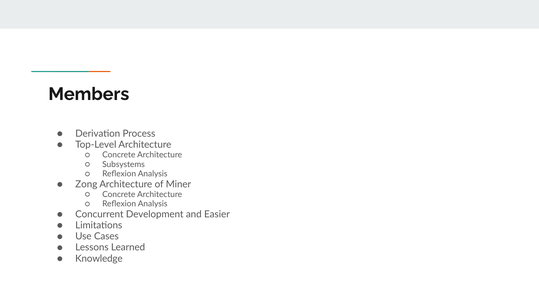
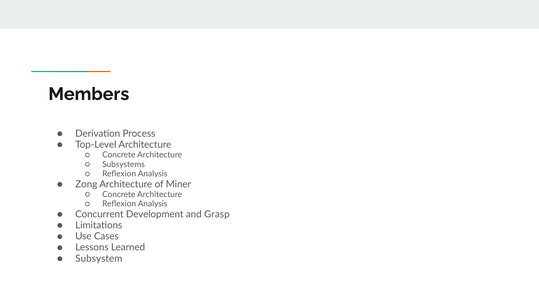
Easier: Easier -> Grasp (217, 214)
Knowledge: Knowledge -> Subsystem (99, 259)
